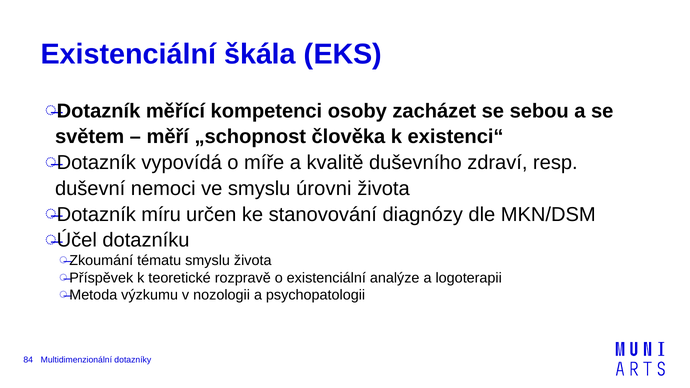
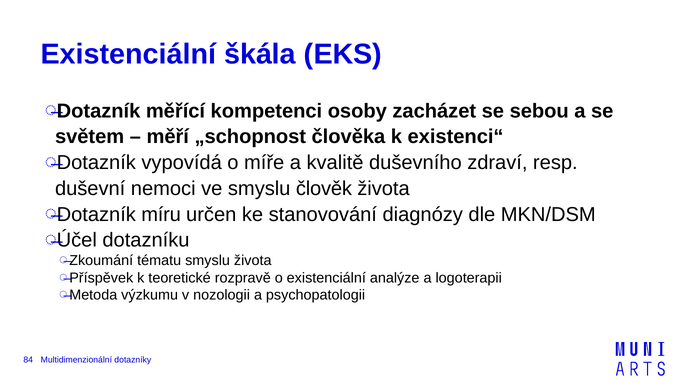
úrovni: úrovni -> člověk (324, 189)
